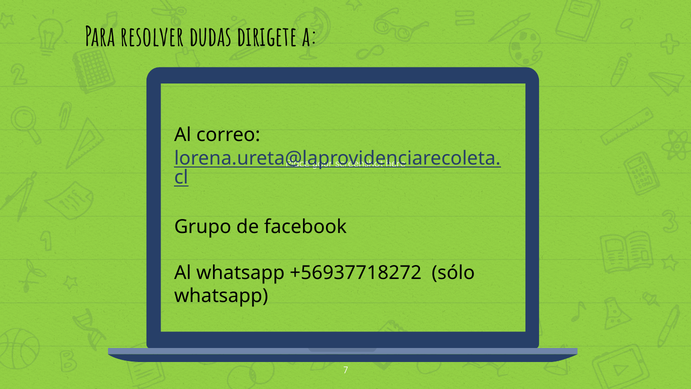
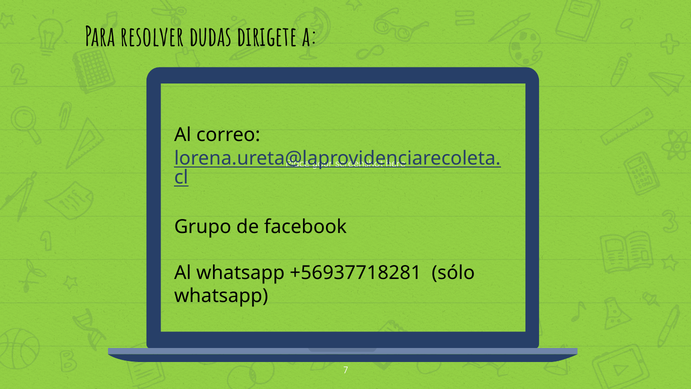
+56937718272: +56937718272 -> +56937718281 (356, 273)
